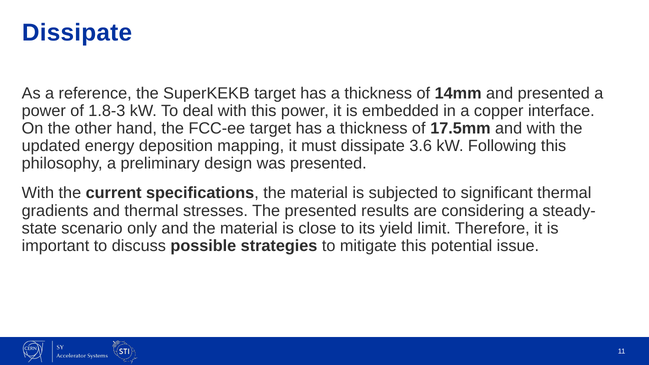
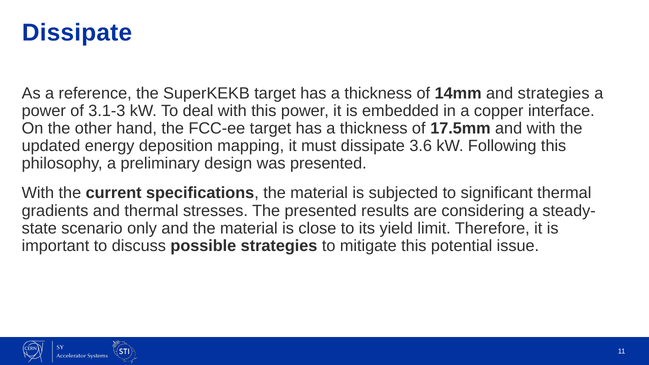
and presented: presented -> strategies (554, 93)
1.8-3: 1.8-3 -> 3.1-3 (107, 111)
